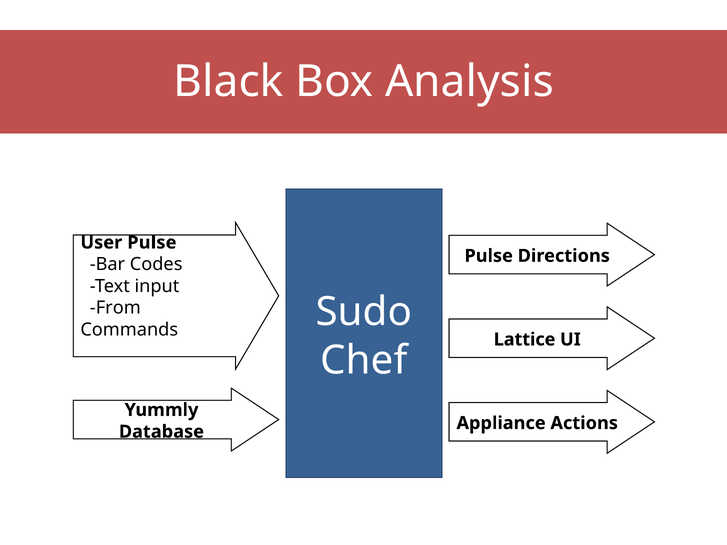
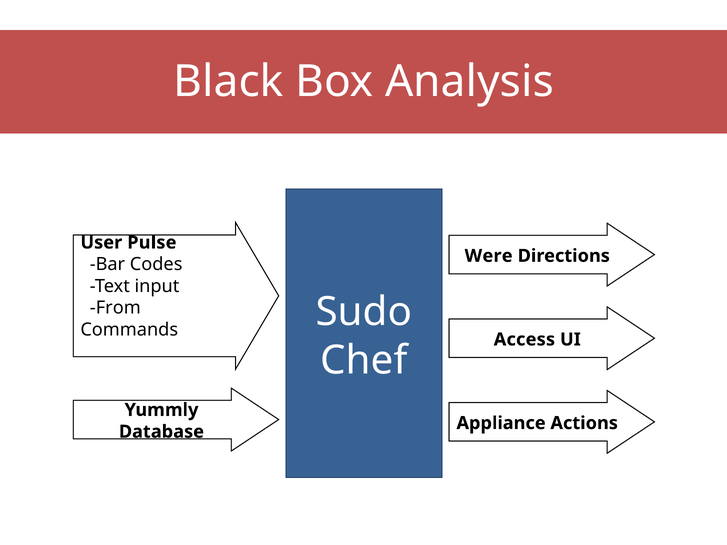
Pulse: Pulse -> Were (489, 256)
Lattice: Lattice -> Access (524, 340)
